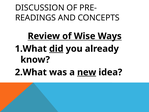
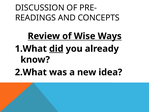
new underline: present -> none (87, 72)
